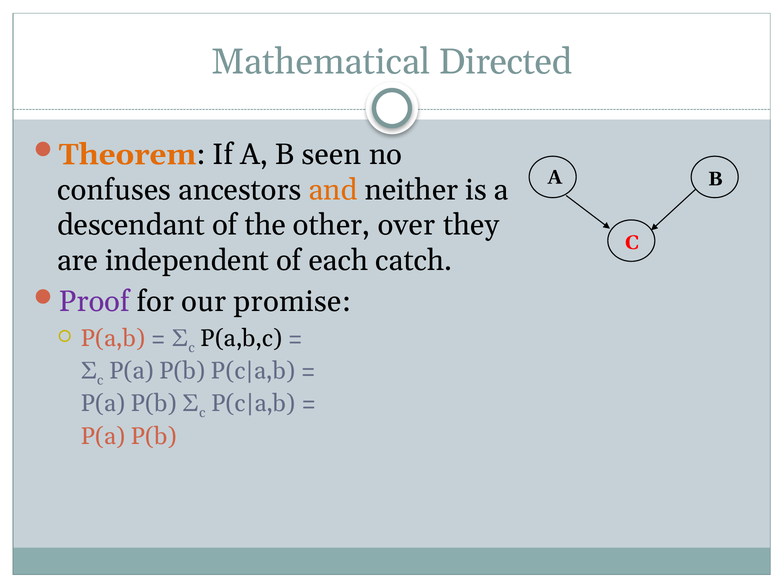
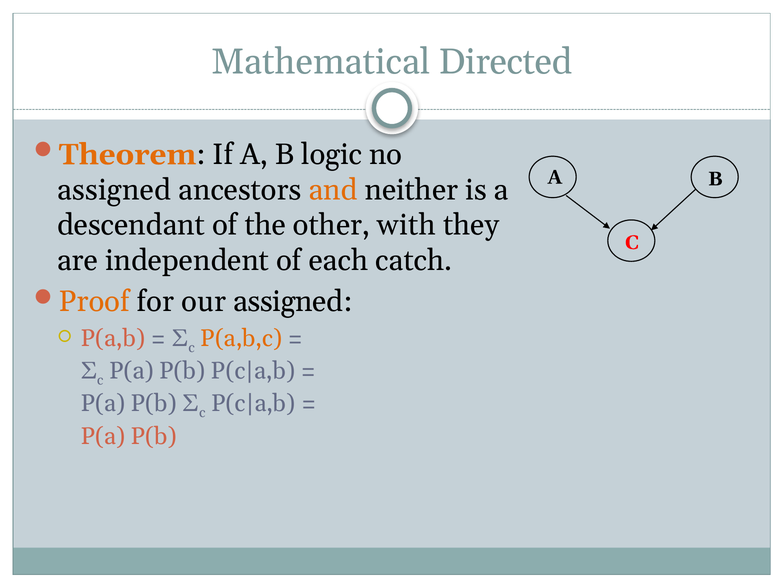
seen: seen -> logic (332, 155)
confuses: confuses -> assigned (114, 190)
over: over -> with (407, 225)
Proof colour: purple -> orange (94, 302)
our promise: promise -> assigned (293, 302)
P(a,b,c colour: black -> orange (241, 338)
